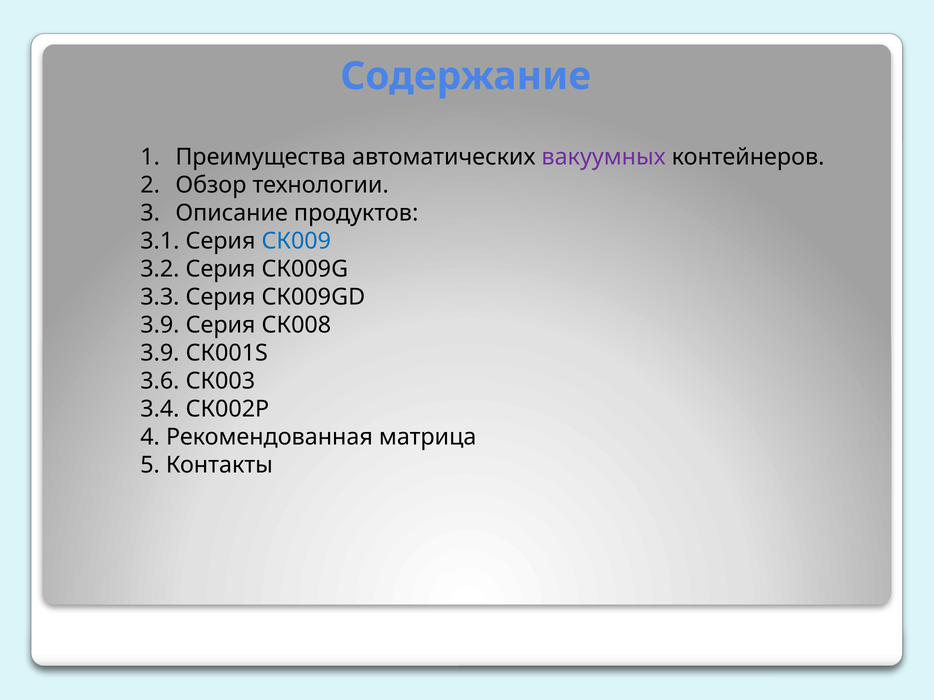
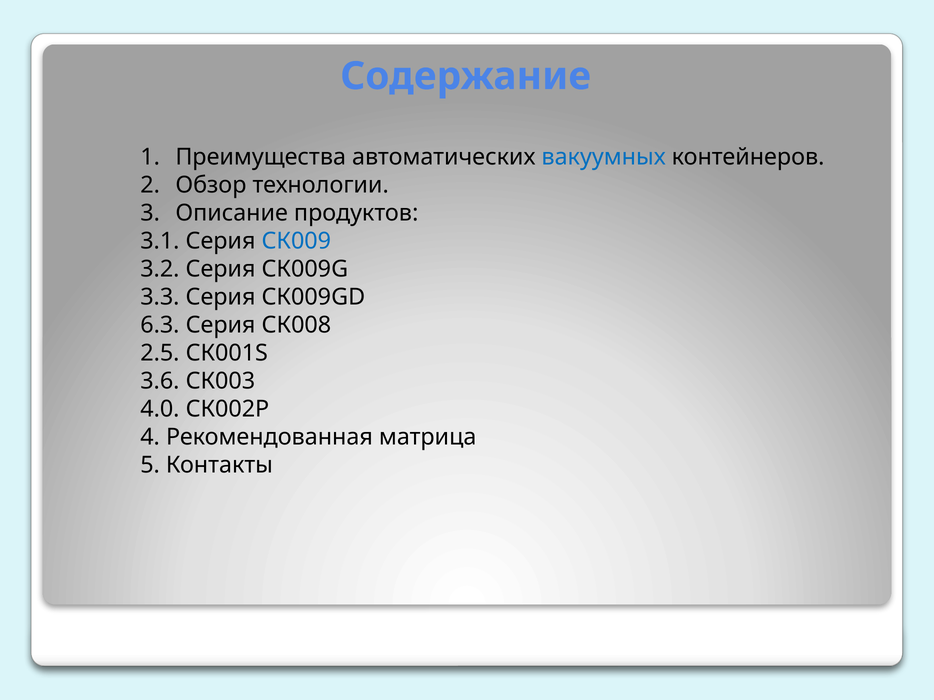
вакуумных colour: purple -> blue (604, 157)
3.9: 3.9 -> 6.3 (160, 325)
3.9: 3.9 -> 2.5 (160, 353)
3.4: 3.4 -> 4.0 (160, 409)
